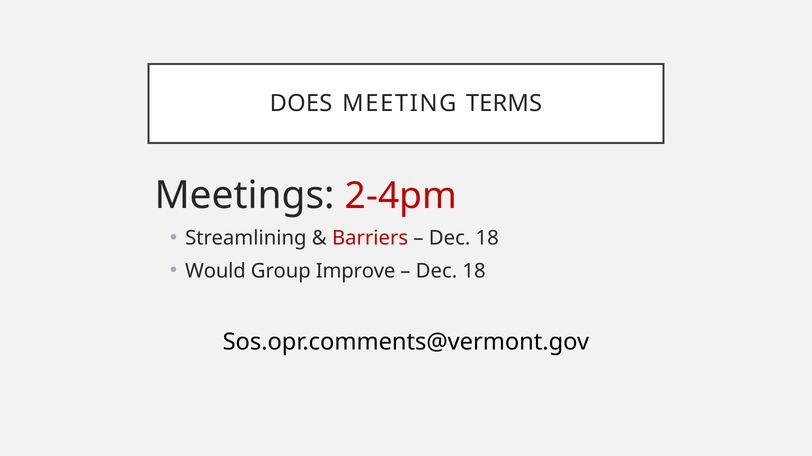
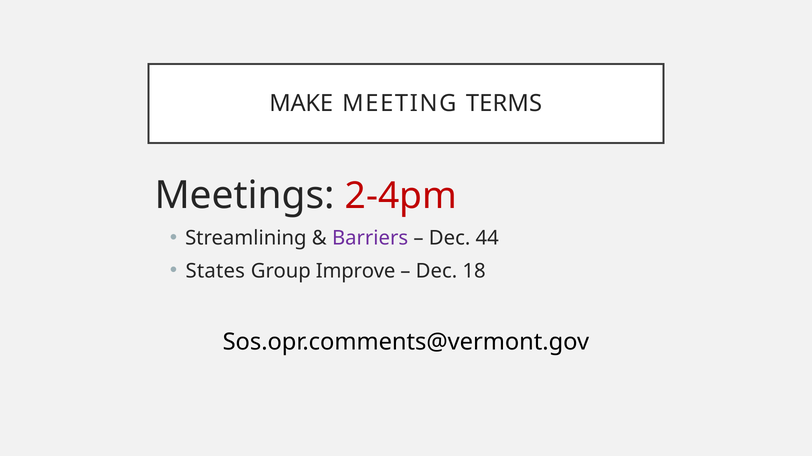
DOES: DOES -> MAKE (301, 104)
Barriers colour: red -> purple (370, 238)
18: 18 -> 44 (487, 238)
Would: Would -> States (215, 271)
